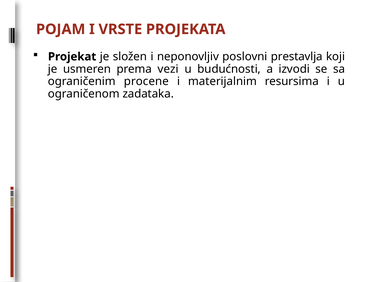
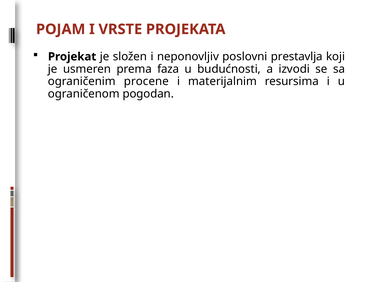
vezi: vezi -> faza (168, 69)
zadataka: zadataka -> pogodan (148, 94)
